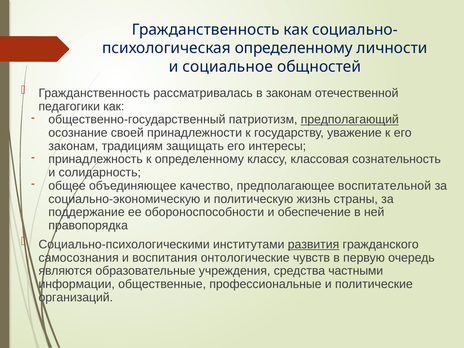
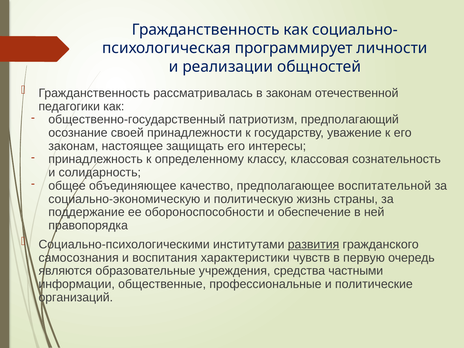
определенному: определенному -> программирует (294, 48)
социальное: социальное -> реализации (228, 67)
предполагающий underline: present -> none (350, 120)
традициям: традициям -> настоящее (132, 146)
онтологические: онтологические -> характеристики (245, 258)
